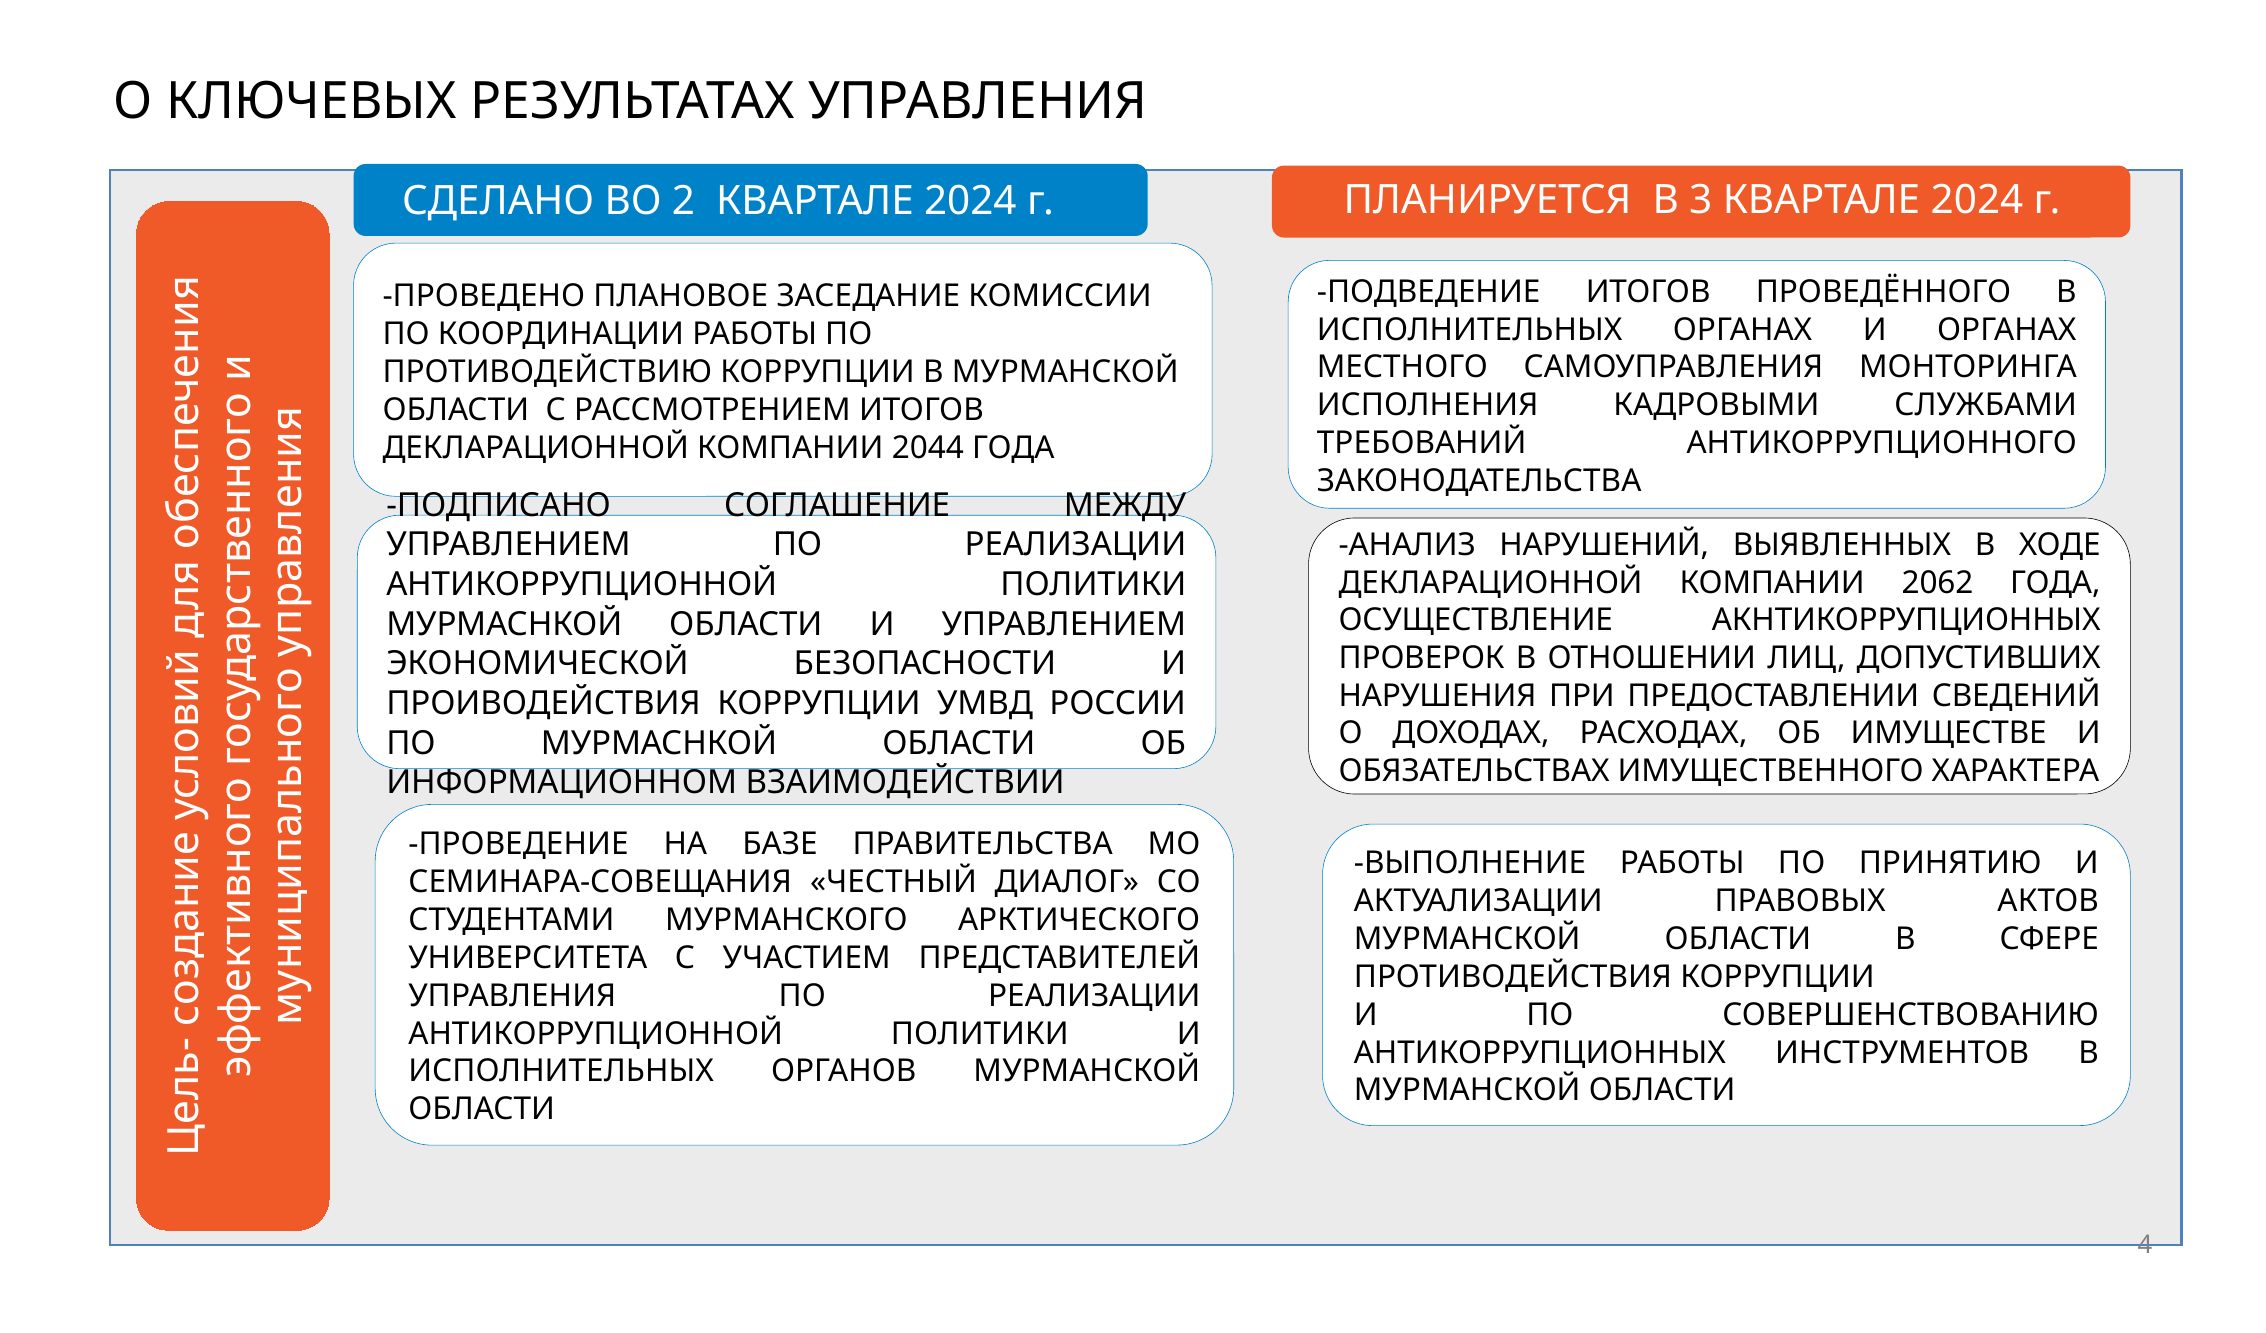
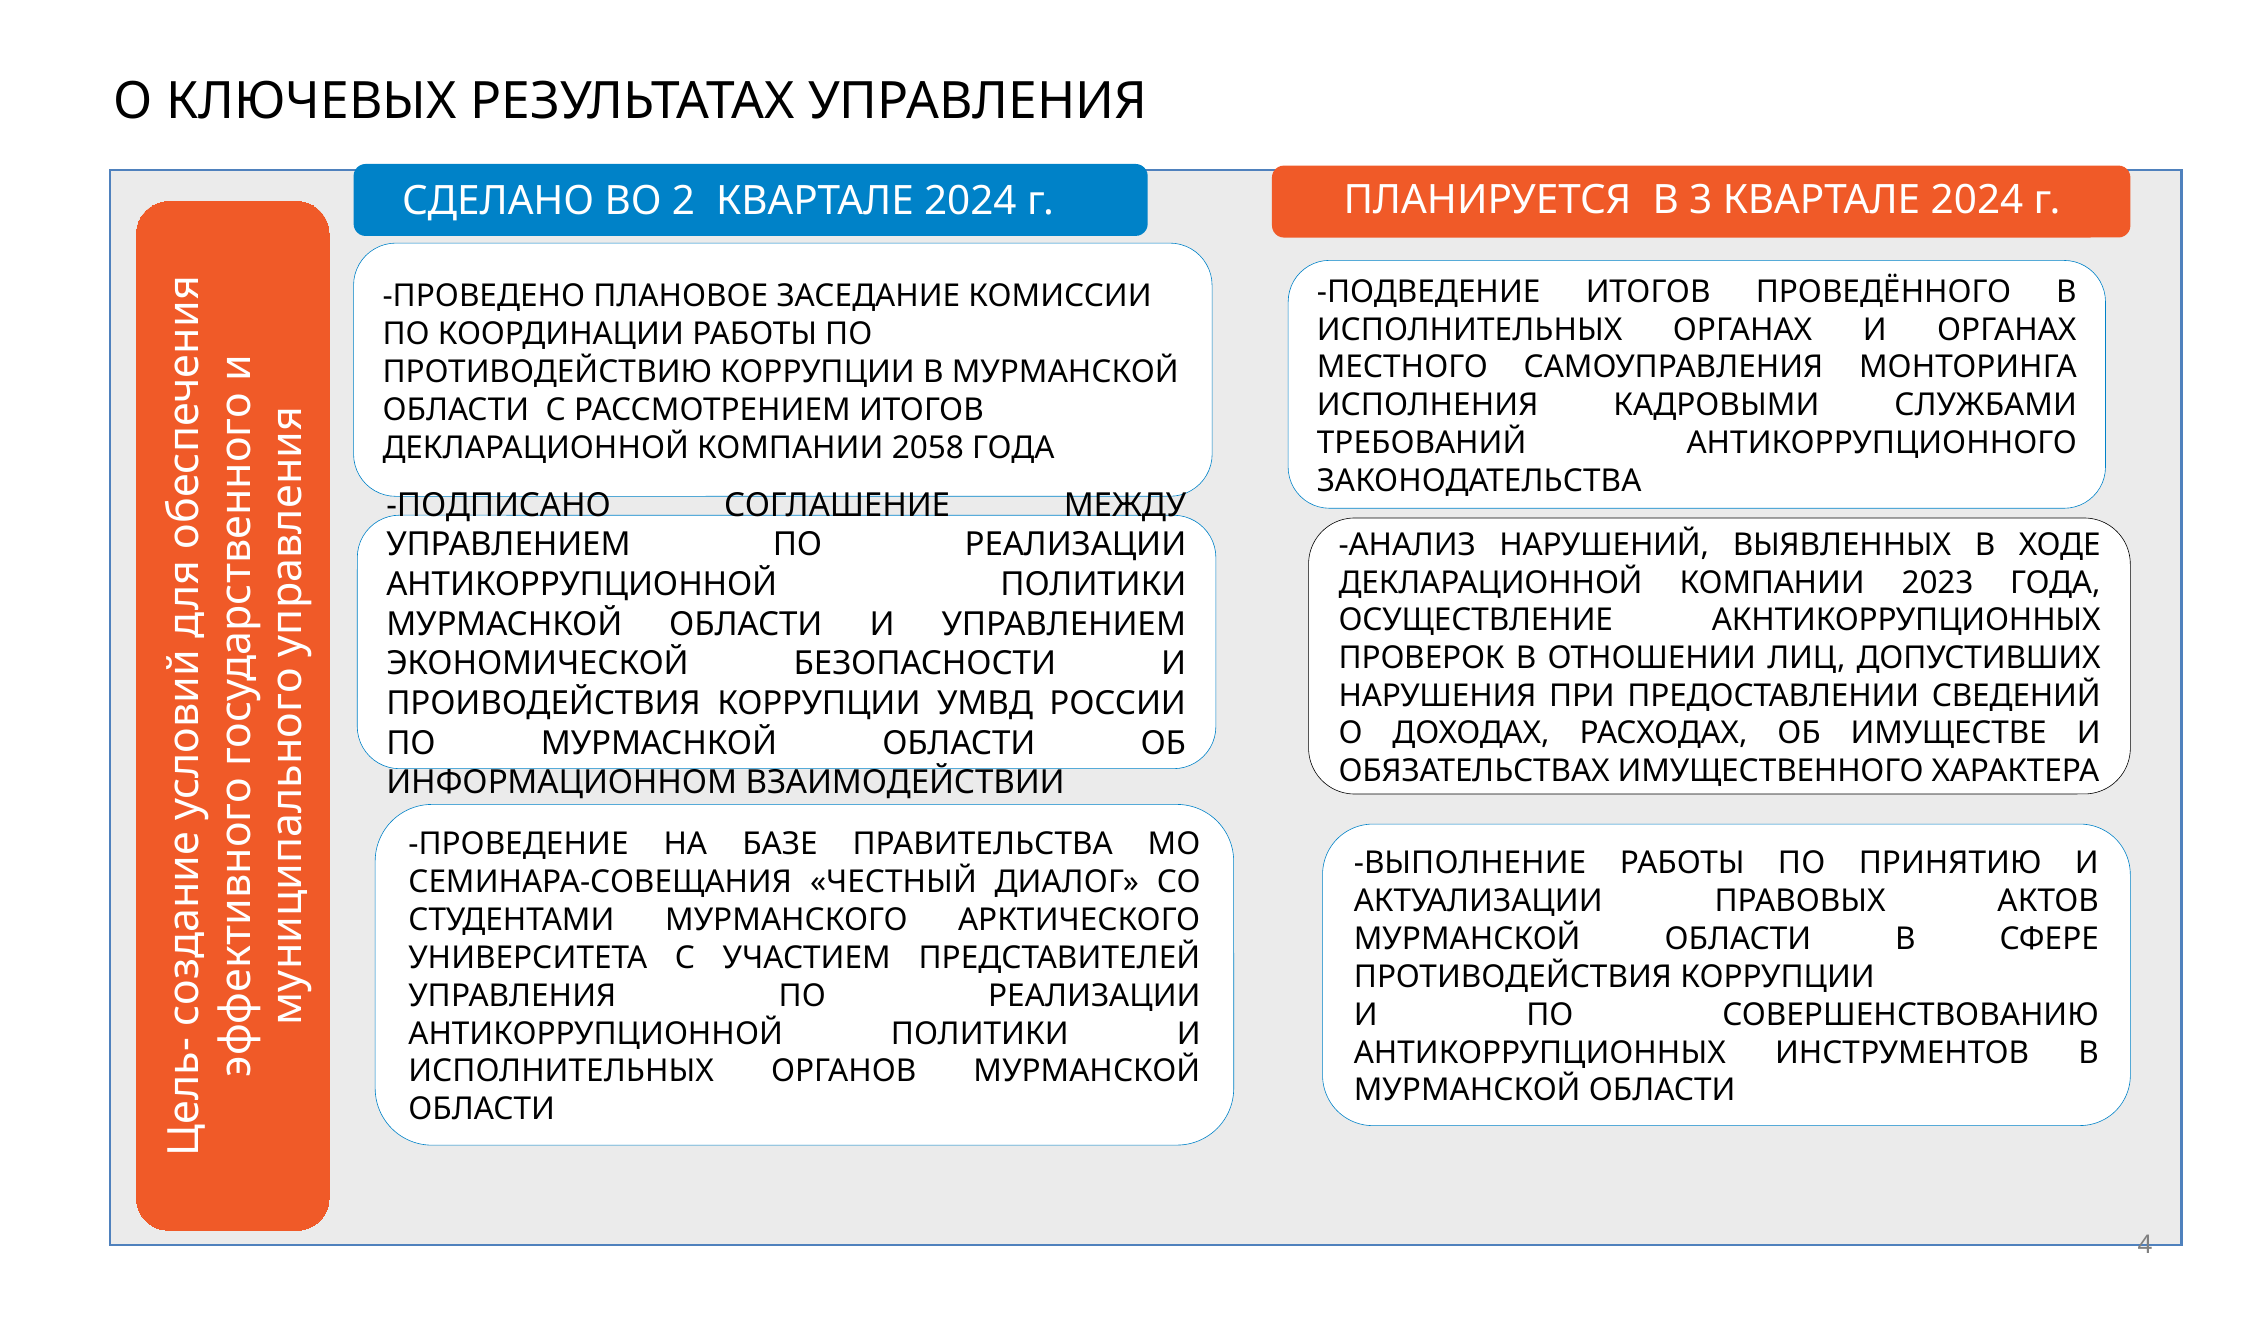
2044: 2044 -> 2058 (928, 448)
2062: 2062 -> 2023 (1938, 583)
